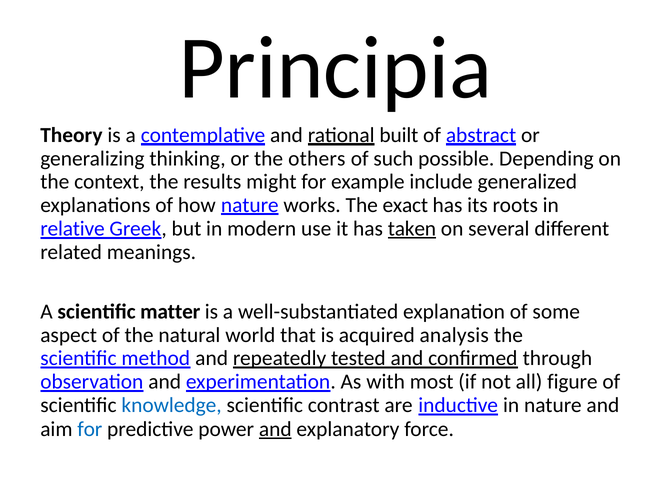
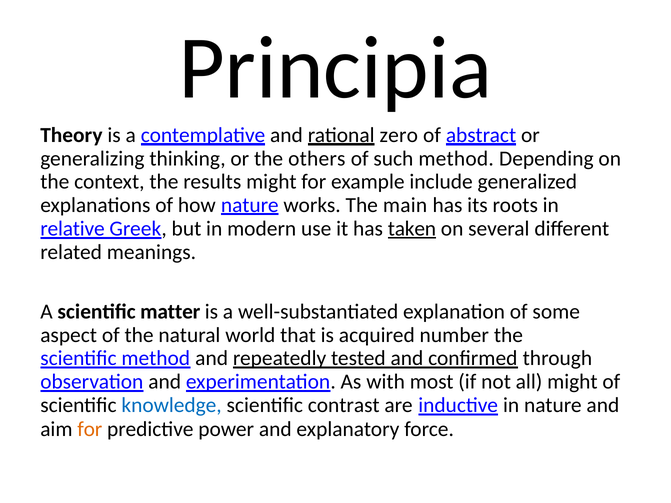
built: built -> zero (399, 135)
such possible: possible -> method (456, 159)
exact: exact -> main (405, 205)
analysis: analysis -> number (454, 335)
all figure: figure -> might (572, 382)
for colour: blue -> orange (90, 429)
and underline: present -> none (275, 429)
